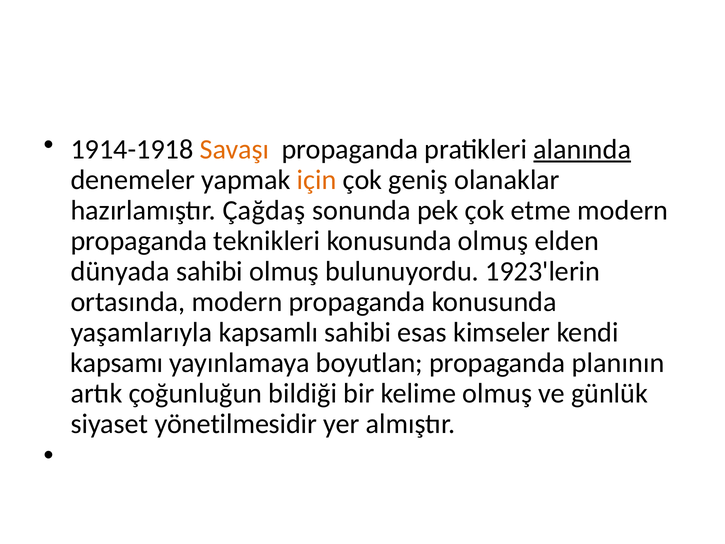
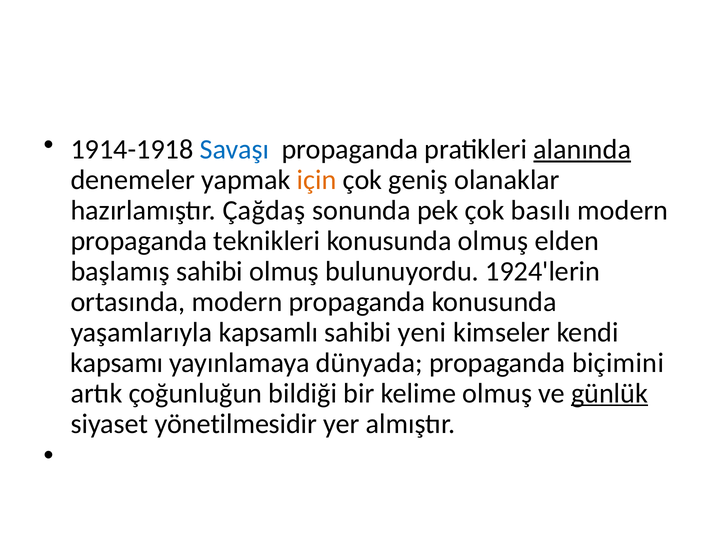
Savaşı colour: orange -> blue (234, 149)
etme: etme -> basılı (541, 210)
dünyada: dünyada -> başlamış (120, 271)
1923'lerin: 1923'lerin -> 1924'lerin (543, 271)
esas: esas -> yeni (422, 332)
boyutlan: boyutlan -> dünyada (369, 363)
planının: planının -> biçimini (618, 363)
günlük underline: none -> present (610, 393)
